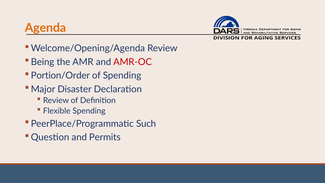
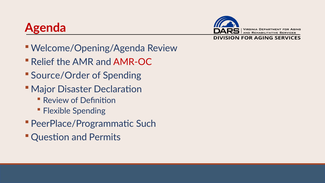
Agenda colour: orange -> red (45, 28)
Being: Being -> Relief (43, 62)
Portion/Order: Portion/Order -> Source/Order (60, 75)
